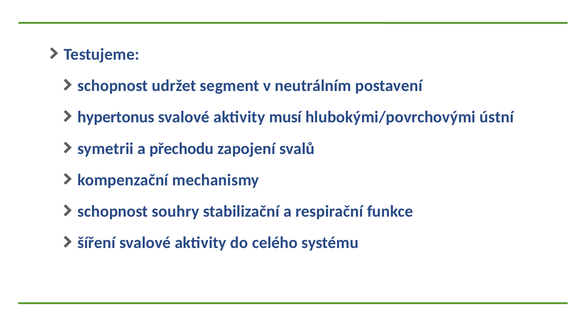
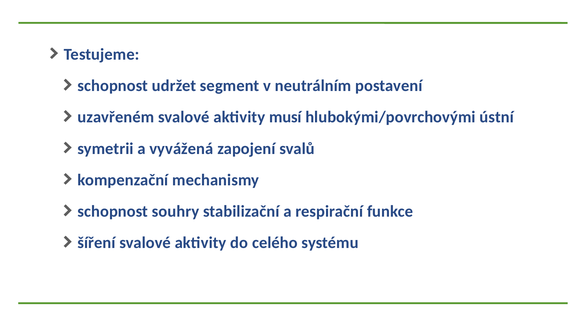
hypertonus: hypertonus -> uzavřeném (116, 117)
přechodu: přechodu -> vyvážená (181, 148)
